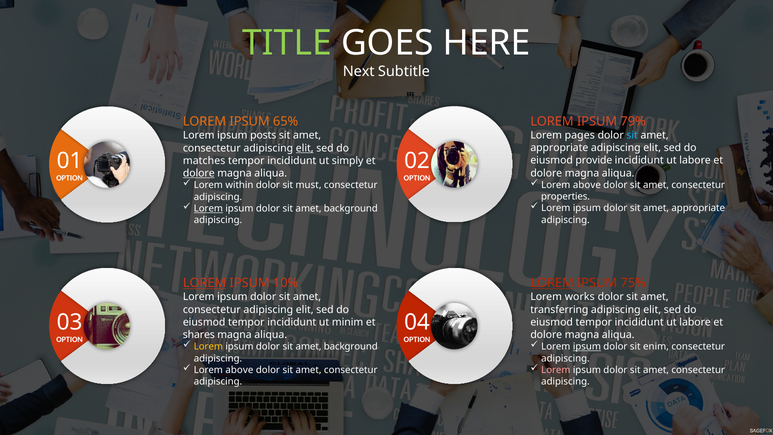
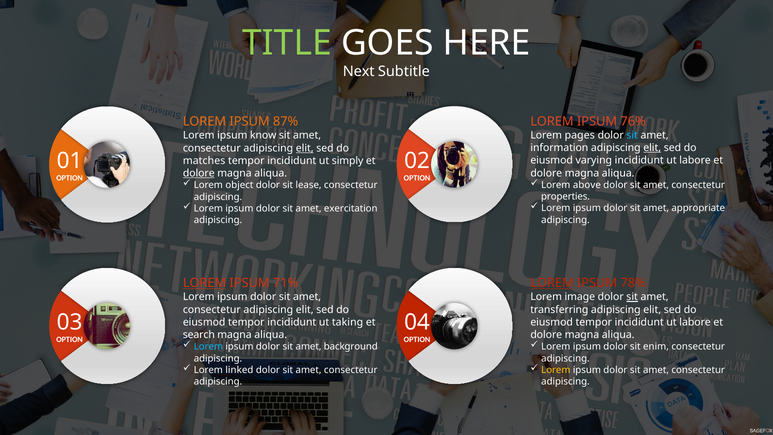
79%: 79% -> 76% (633, 121)
65%: 65% -> 87% (286, 122)
posts: posts -> know (263, 135)
appropriate: appropriate -> information (559, 148)
elit underline: none -> present (652, 148)
provide: provide -> varying (594, 160)
within: within -> object (239, 185)
must: must -> lease (309, 185)
Lorem underline: present -> none (208, 208)
background: background -> exercitation (351, 208)
10%: 10% -> 71% (286, 283)
75%: 75% -> 78% (633, 283)
works: works -> image (580, 297)
sit underline: none -> present (632, 297)
minim: minim -> taking (348, 322)
shares: shares -> search (199, 335)
Lorem colour: yellow -> light blue (208, 347)
ipsum underline: present -> none (587, 347)
above: above -> linked (239, 370)
Lorem colour: pink -> yellow (556, 370)
